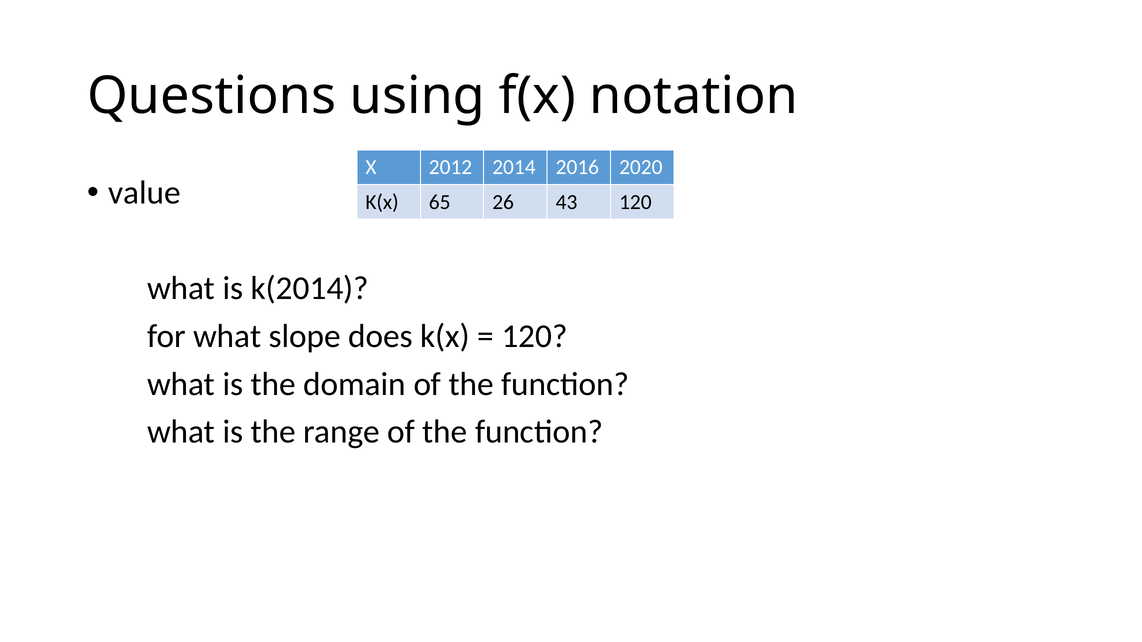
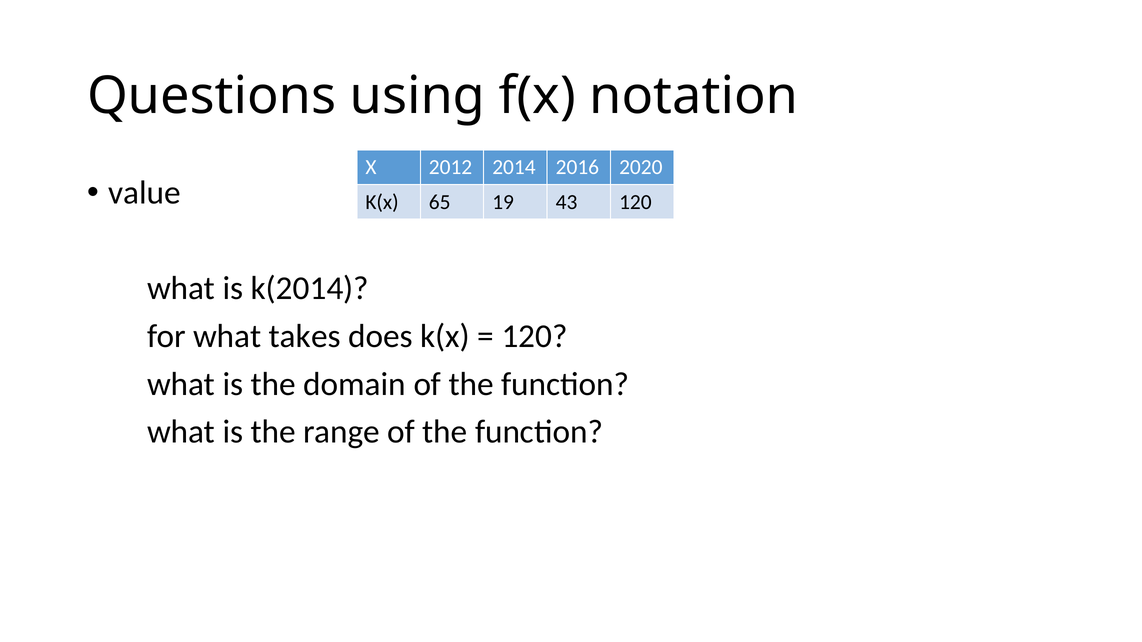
26: 26 -> 19 (503, 202)
slope: slope -> takes (305, 336)
